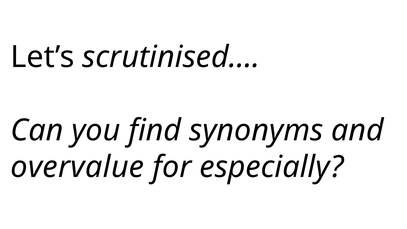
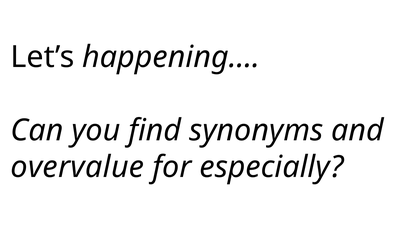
scrutinised…: scrutinised… -> happening… (171, 57)
